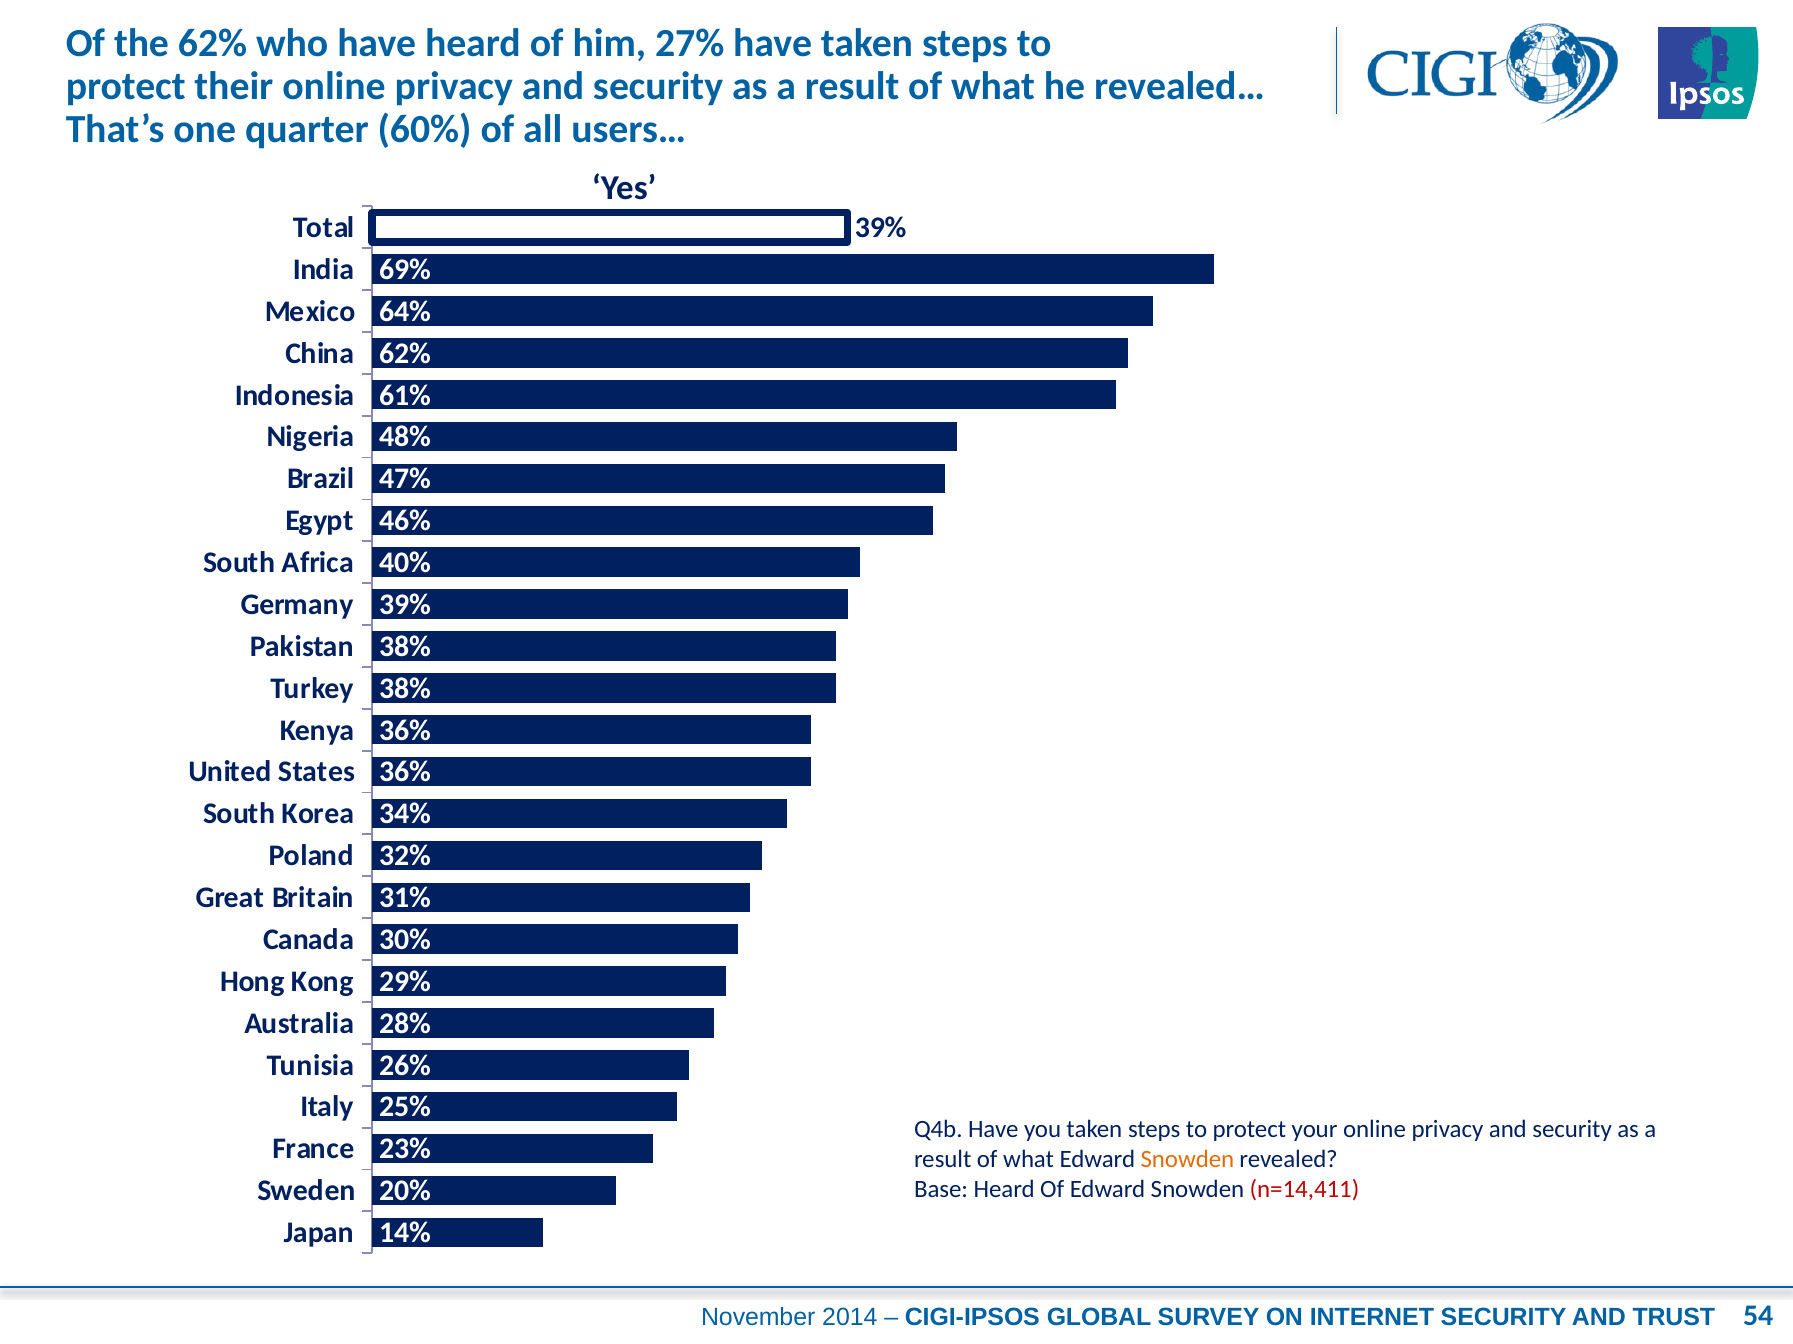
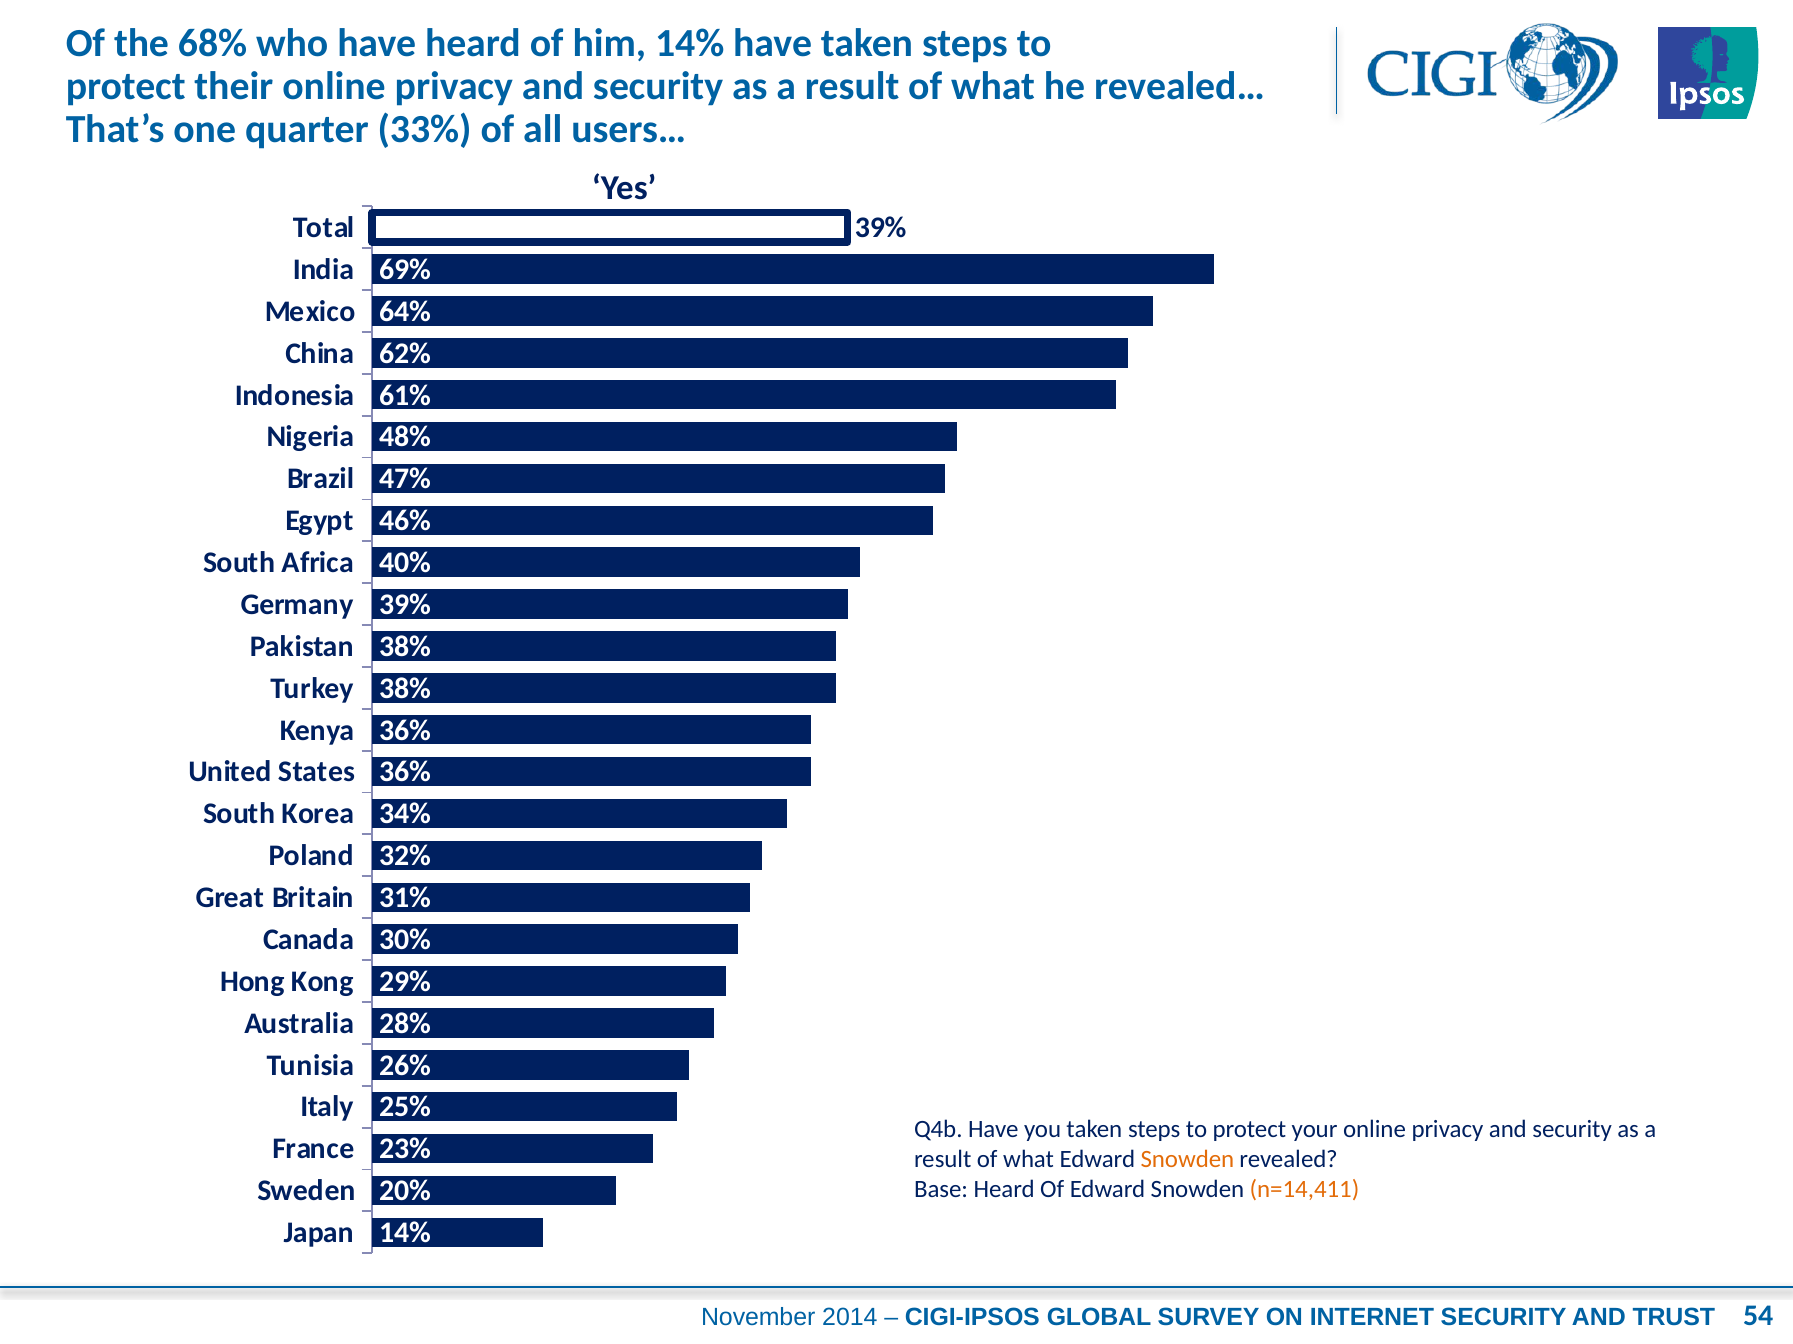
the 62%: 62% -> 68% (213, 44)
him 27%: 27% -> 14% (690, 44)
60%: 60% -> 33% (425, 130)
n=14,411 colour: red -> orange (1304, 1190)
